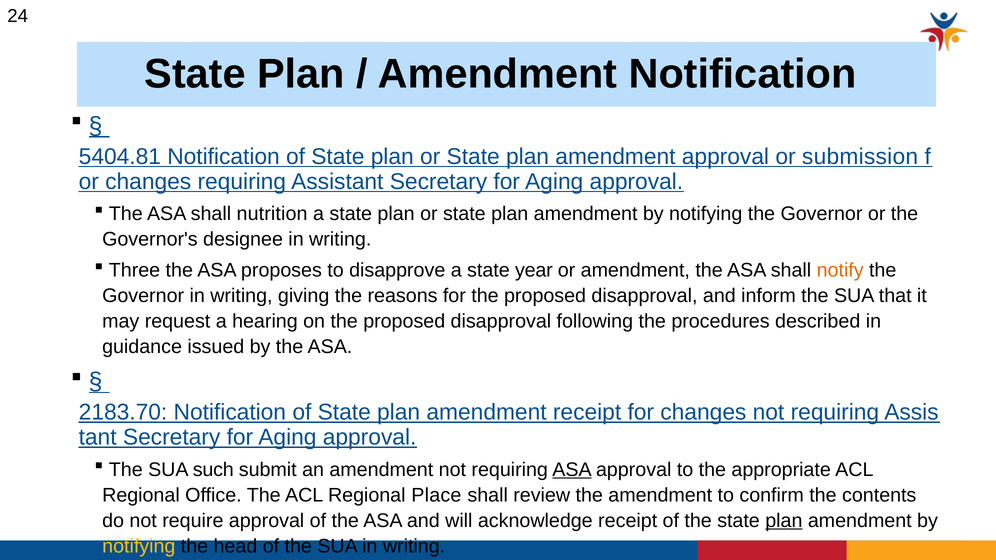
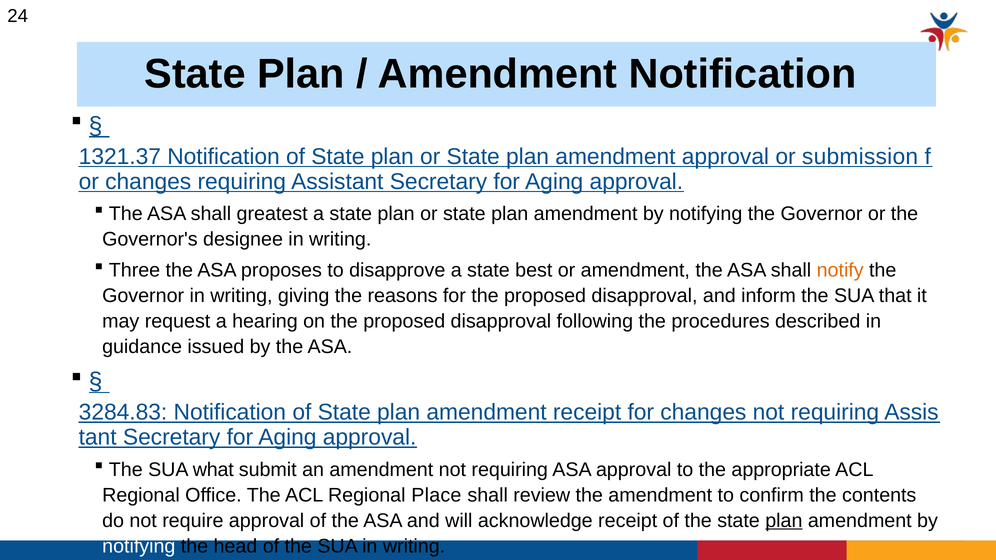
5404.81: 5404.81 -> 1321.37 (120, 157)
nutrition: nutrition -> greatest (272, 214)
year: year -> best (534, 270)
2183.70: 2183.70 -> 3284.83 (123, 412)
such: such -> what (213, 470)
ASA underline: present -> none (572, 470)
notifying colour: yellow -> white (139, 546)
